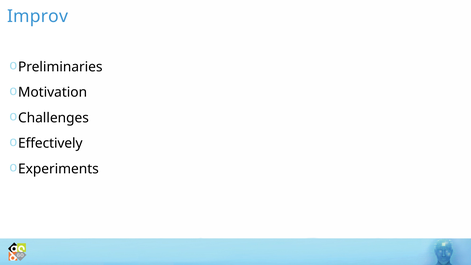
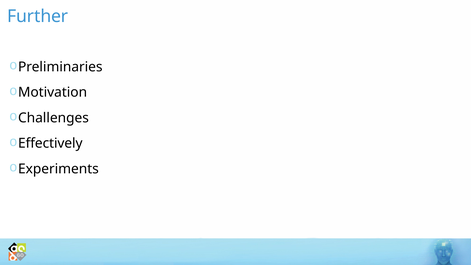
Improv: Improv -> Further (38, 16)
